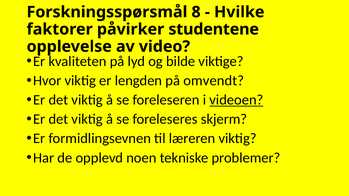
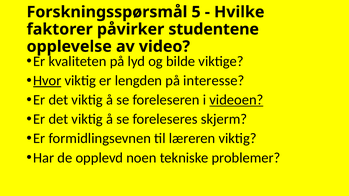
8: 8 -> 5 (196, 12)
Hvor underline: none -> present (47, 81)
omvendt: omvendt -> interesse (214, 81)
